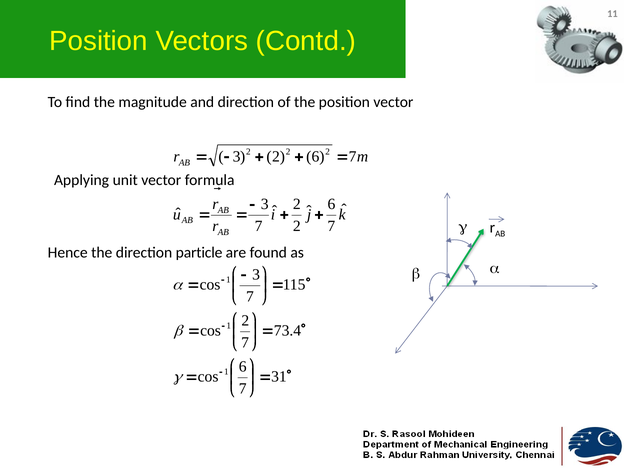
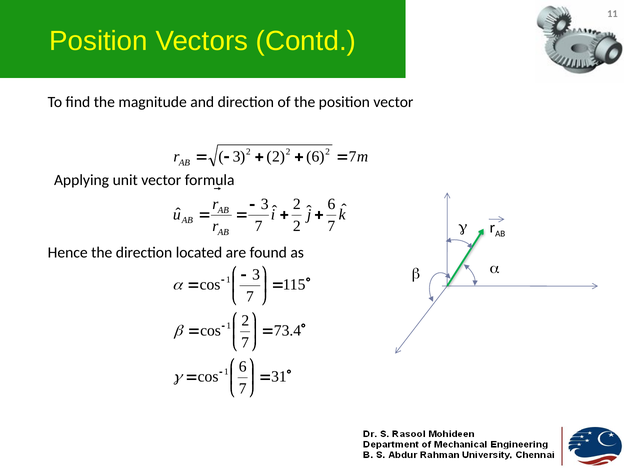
particle: particle -> located (199, 253)
